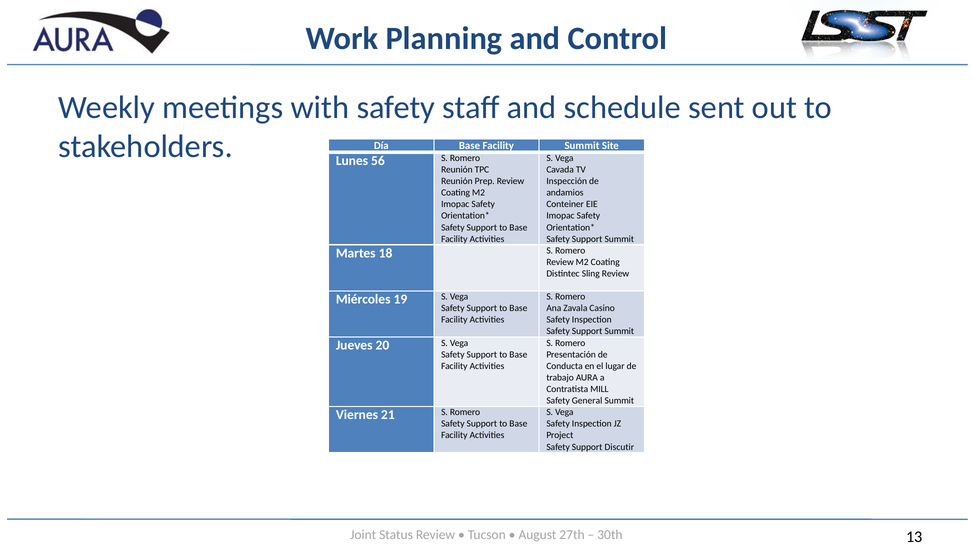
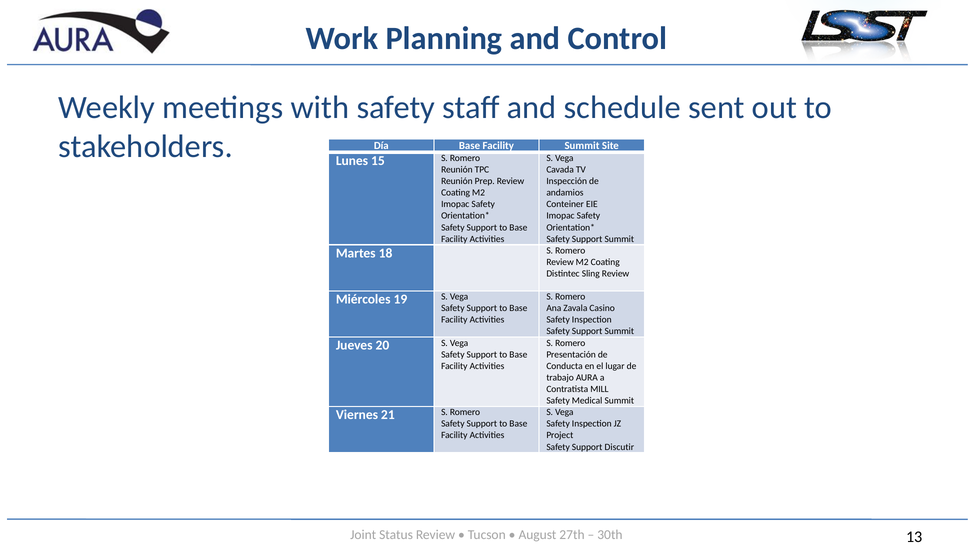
56: 56 -> 15 (378, 160)
General: General -> Medical (587, 400)
